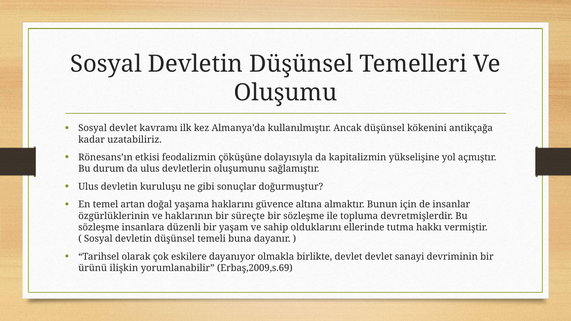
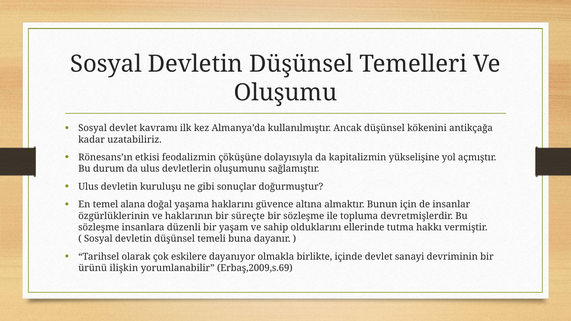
artan: artan -> alana (133, 205)
birlikte devlet: devlet -> içinde (349, 257)
